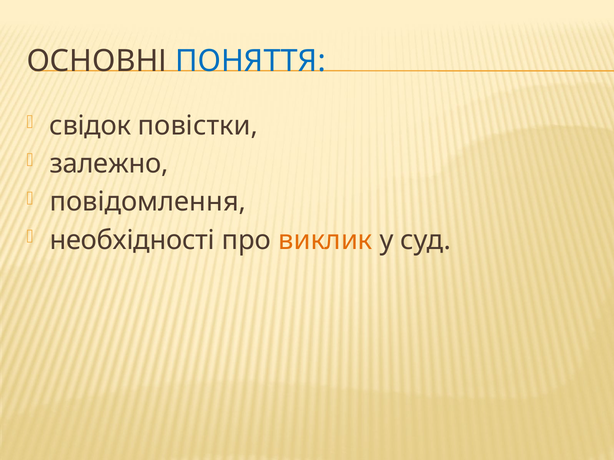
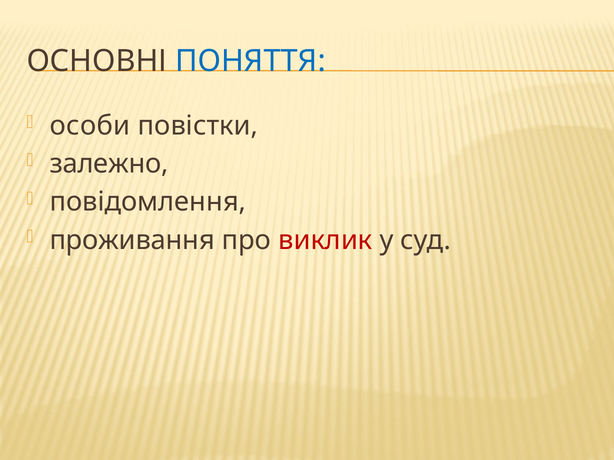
свідок: свідок -> особи (90, 126)
необхідності: необхідності -> проживання (132, 240)
виклик colour: orange -> red (325, 240)
